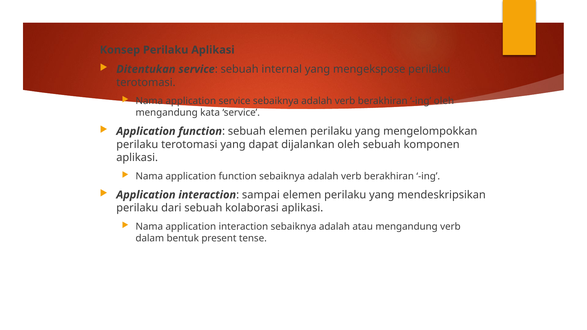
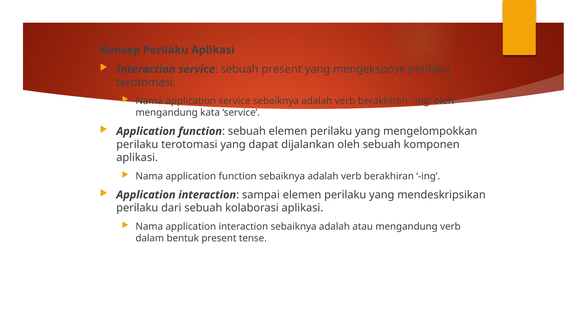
Ditentukan: Ditentukan -> Interaction (146, 69)
sebuah internal: internal -> present (282, 69)
